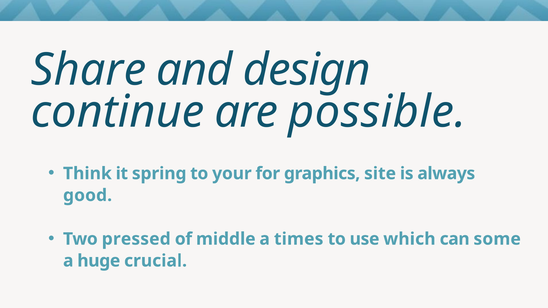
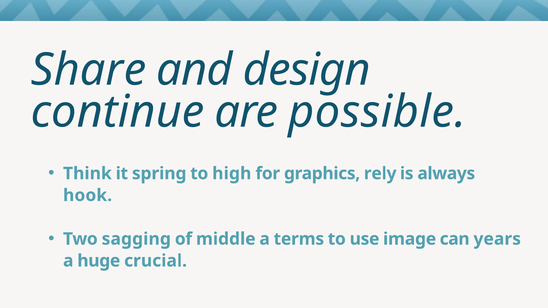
your: your -> high (232, 174)
site: site -> rely (380, 174)
good: good -> hook (88, 195)
pressed: pressed -> sagging (136, 239)
times: times -> terms (299, 239)
which: which -> image (410, 239)
some: some -> years (497, 239)
